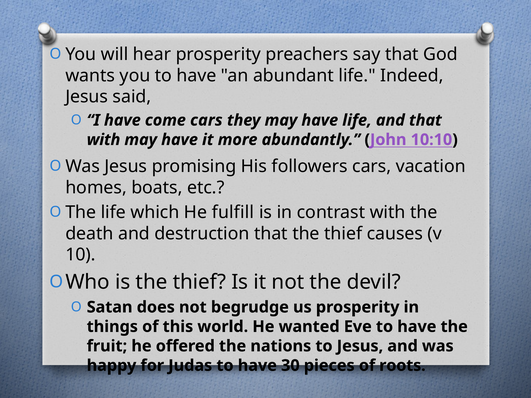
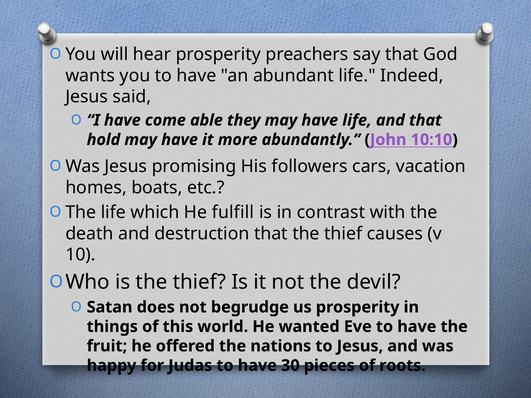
come cars: cars -> able (206, 120)
with: with -> hold (103, 140)
